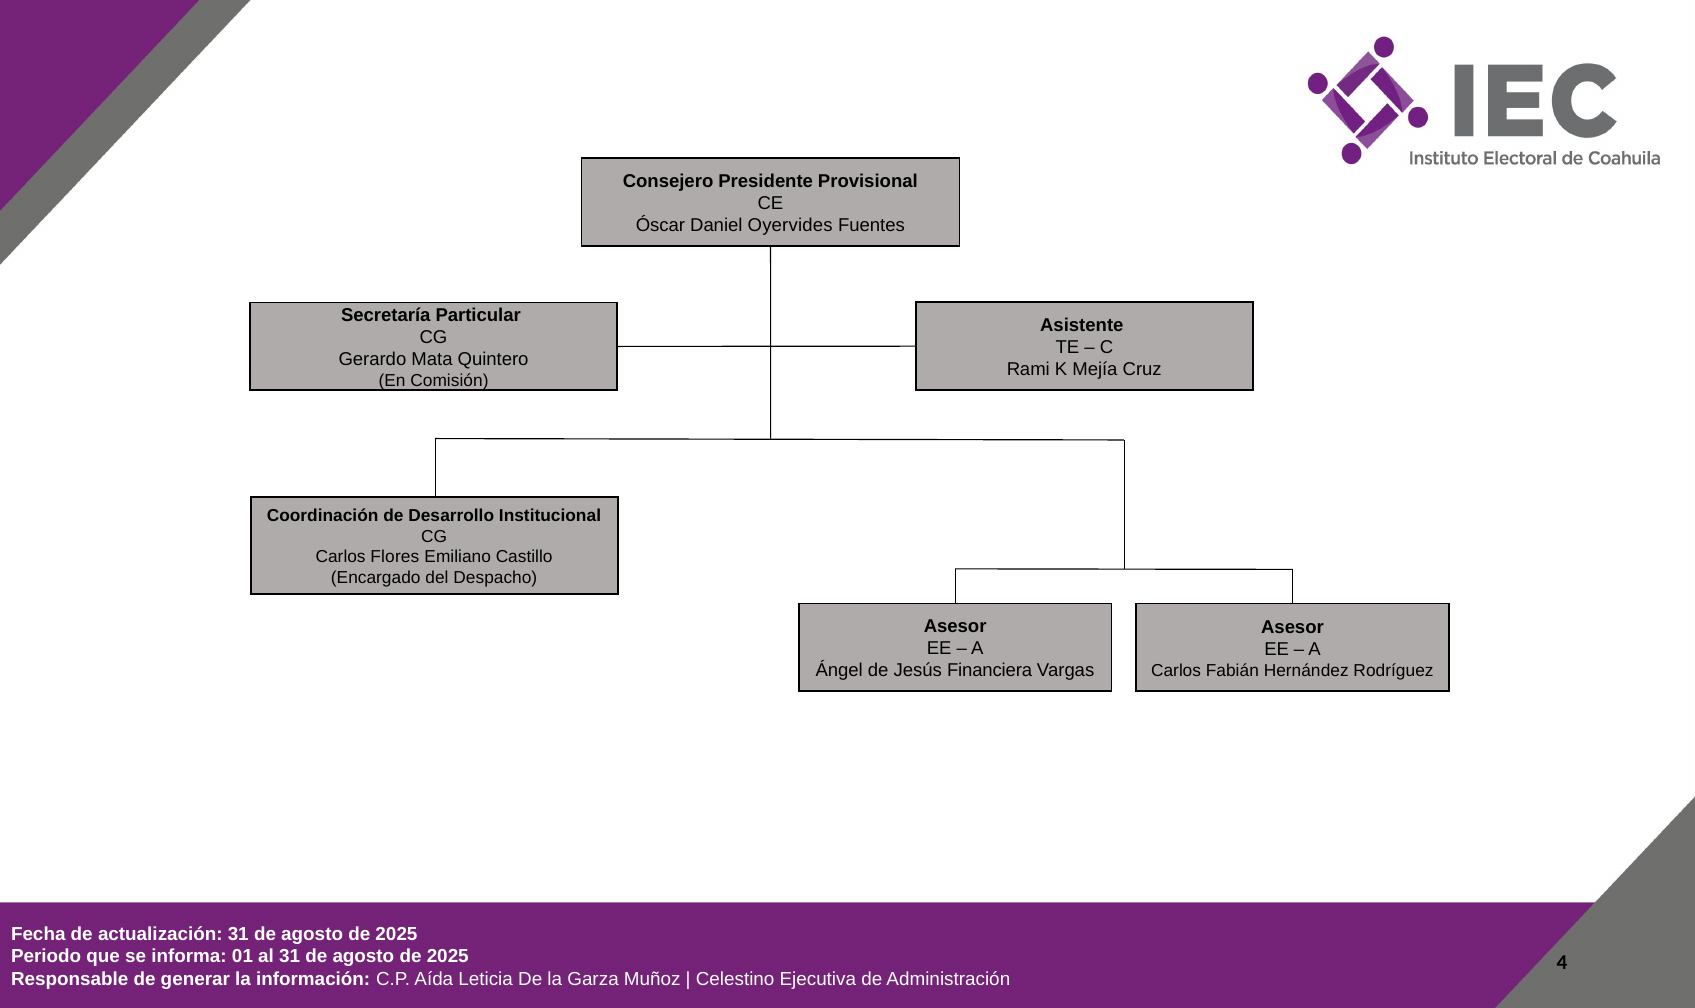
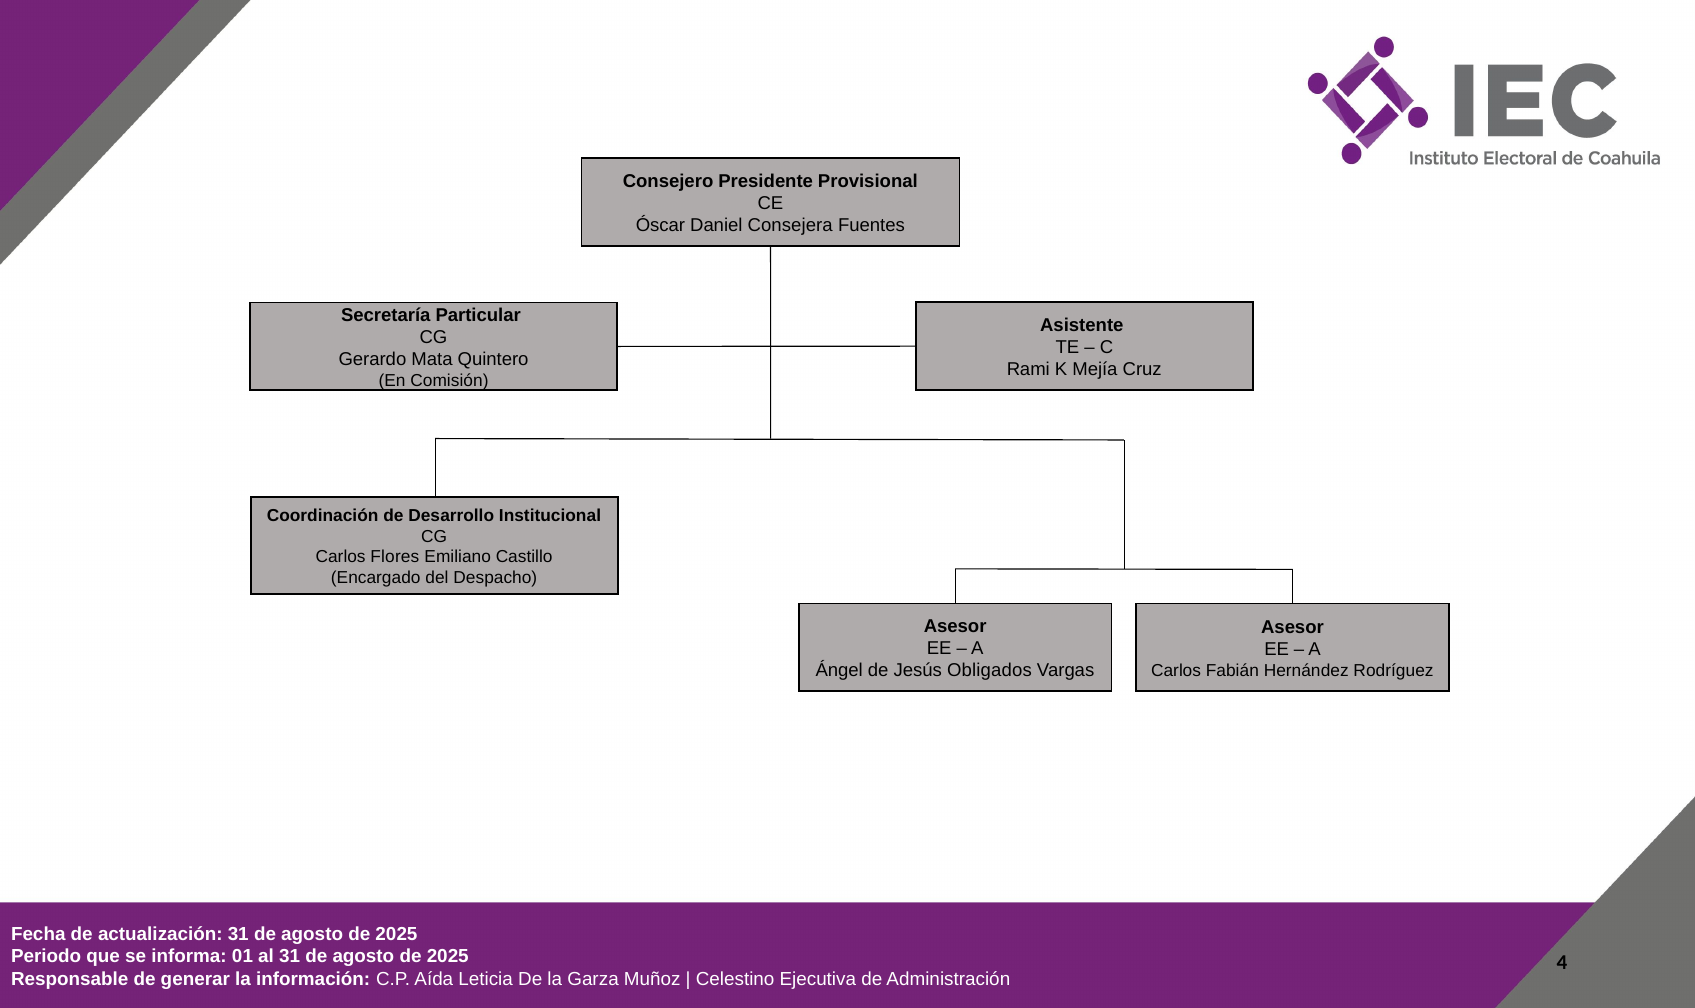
Oyervides: Oyervides -> Consejera (790, 226)
Financiera: Financiera -> Obligados (989, 671)
